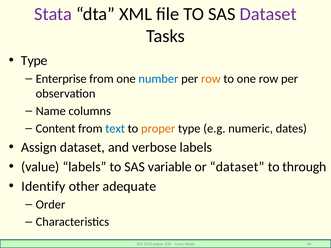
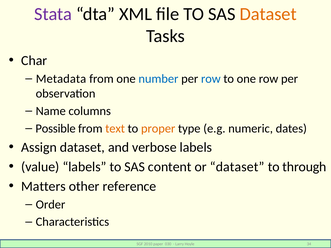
Dataset colour: purple -> orange (268, 14)
Type: Type -> Char (34, 61)
Enterprise: Enterprise -> Metadata (61, 79)
row colour: orange -> blue (211, 79)
Content: Content -> Possible (56, 129)
text colour: blue -> orange (115, 129)
variable: variable -> content (170, 167)
Identify: Identify -> Matters (43, 186)
adequate: adequate -> reference (129, 186)
